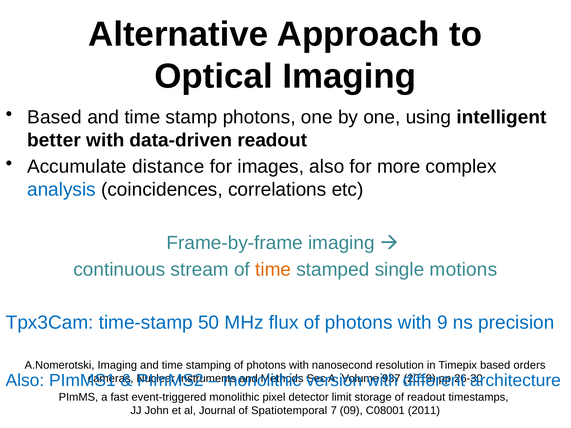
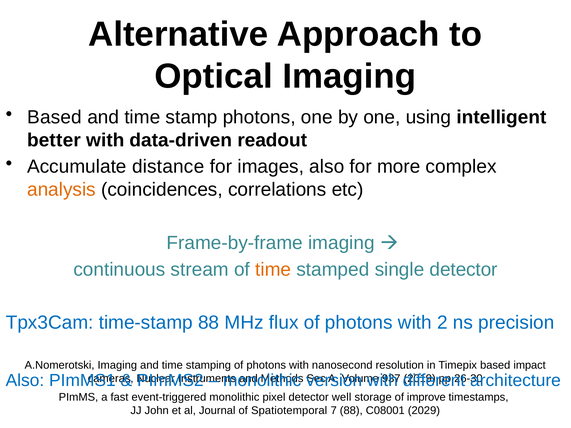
analysis colour: blue -> orange (61, 190)
single motions: motions -> detector (464, 270)
time-stamp 50: 50 -> 88 (209, 323)
9: 9 -> 2 (442, 323)
orders: orders -> impact (530, 365)
limit: limit -> well (342, 397)
of readout: readout -> improve (426, 397)
7 09: 09 -> 88 (351, 411)
2011: 2011 -> 2029 (424, 411)
